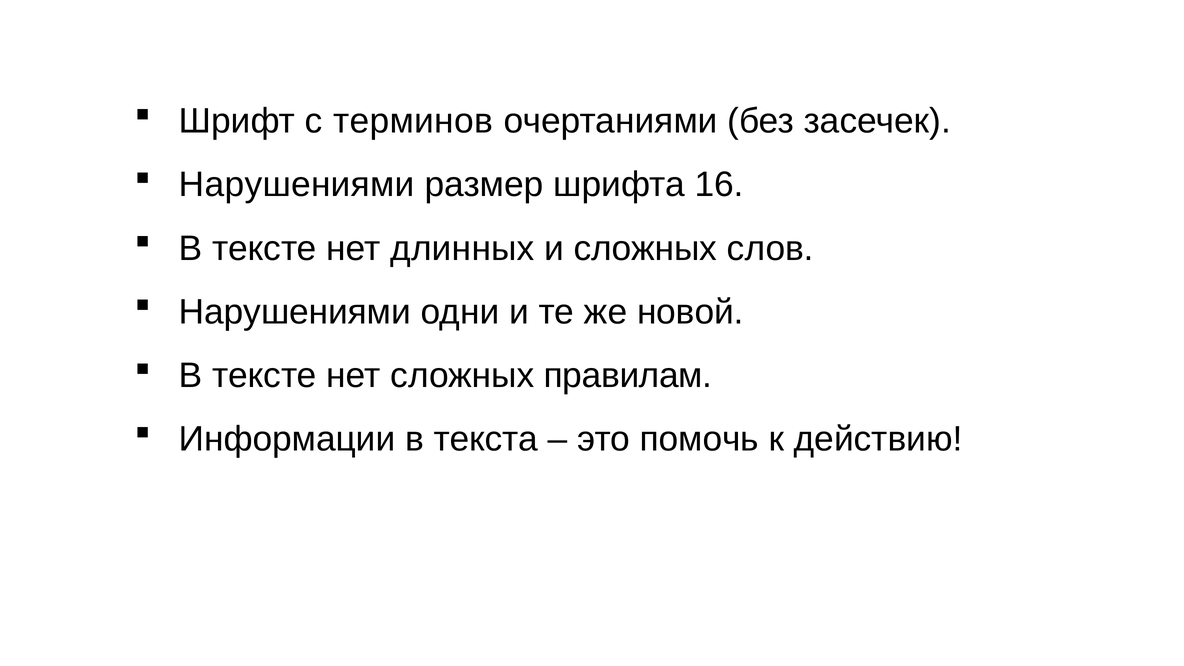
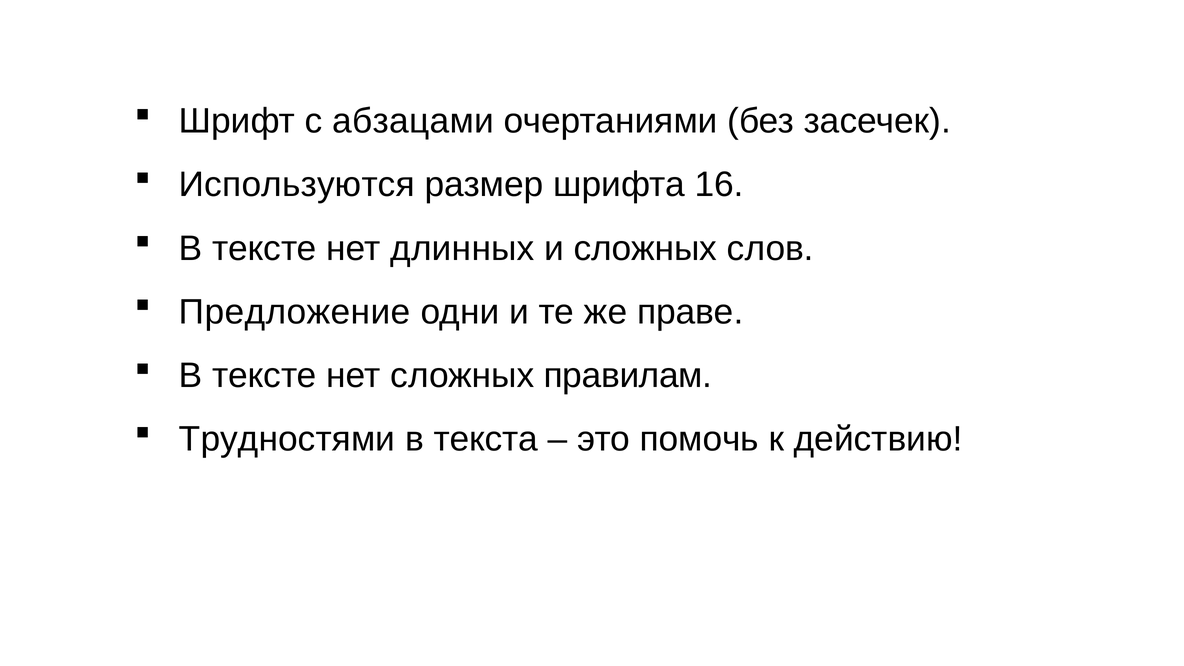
терминов: терминов -> абзацами (413, 121)
Нарушениями: Нарушениями -> Используются (297, 185)
Нарушениями: Нарушениями -> Предложение (295, 312)
новой: новой -> праве (690, 312)
Информации: Информации -> Трудностями (287, 439)
